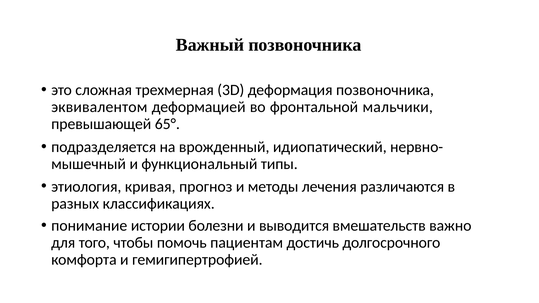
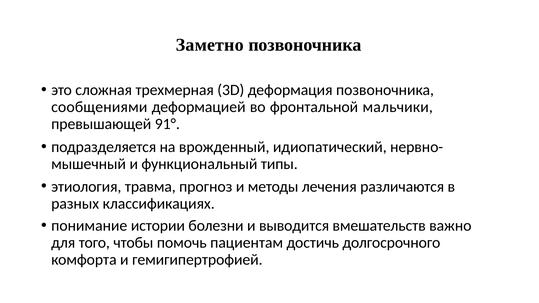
Важный: Важный -> Заметно (210, 45)
эквивалентом: эквивалентом -> сообщениями (99, 107)
65°: 65° -> 91° (167, 124)
кривая: кривая -> травма (150, 187)
